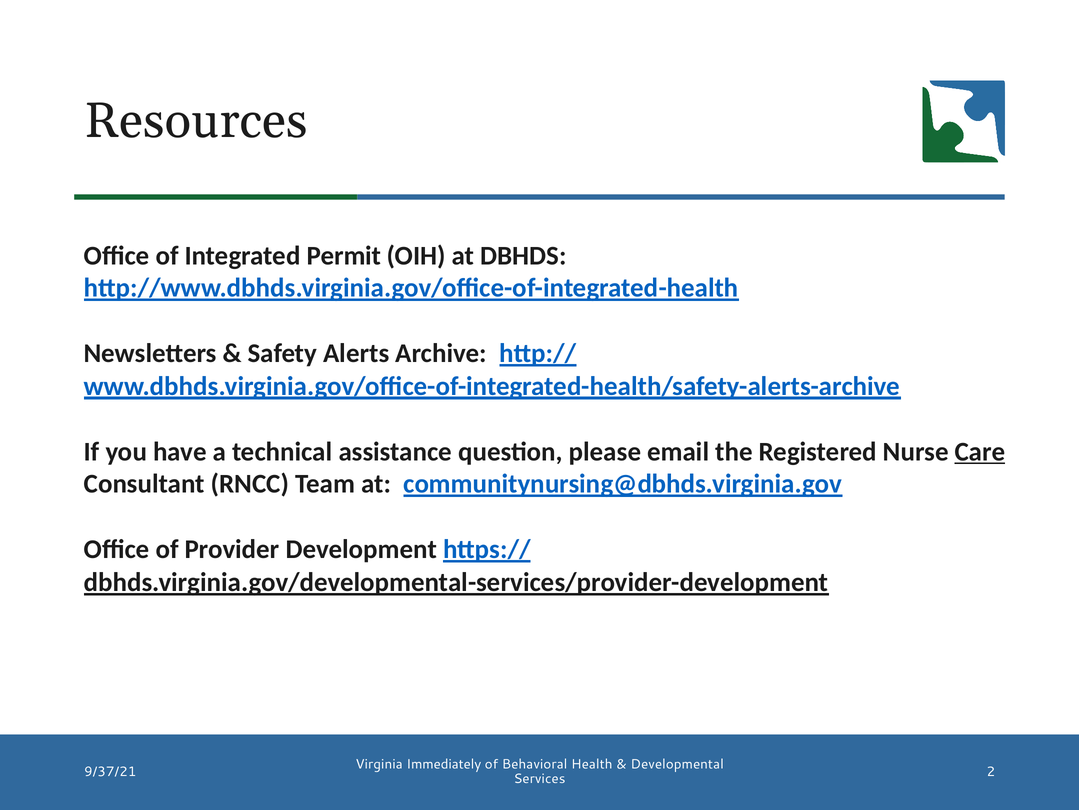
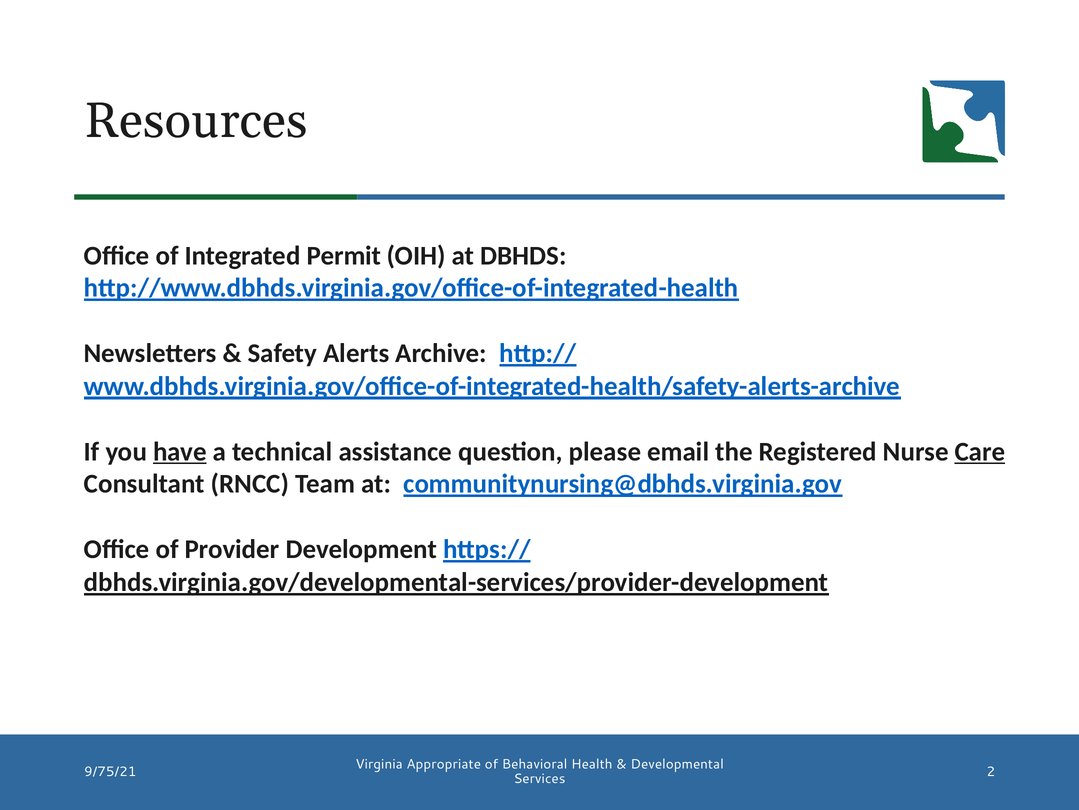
have underline: none -> present (180, 451)
Immediately: Immediately -> Appropriate (444, 764)
9/37/21: 9/37/21 -> 9/75/21 (110, 771)
